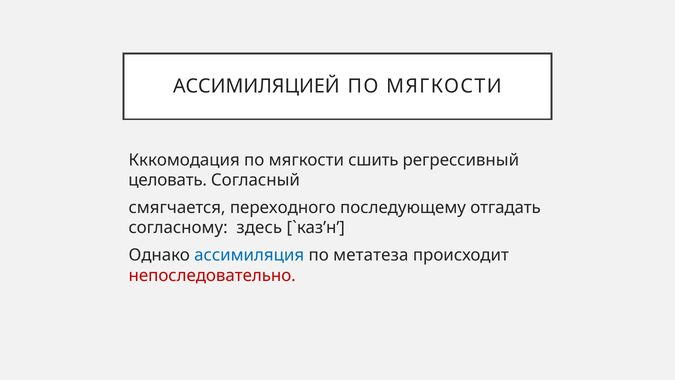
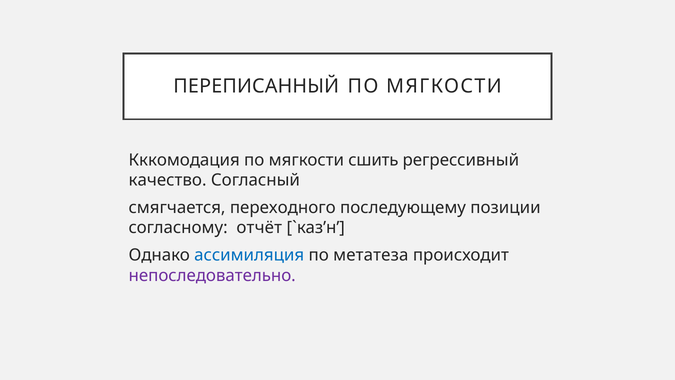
АССИМИЛЯЦИЕЙ: АССИМИЛЯЦИЕЙ -> ПЕРЕПИСАННЫЙ (256, 86)
целовать: целовать -> качество (168, 180)
отгадать: отгадать -> позиции (505, 207)
здесь: здесь -> отчёт (259, 228)
непоследовательно colour: red -> purple (212, 275)
